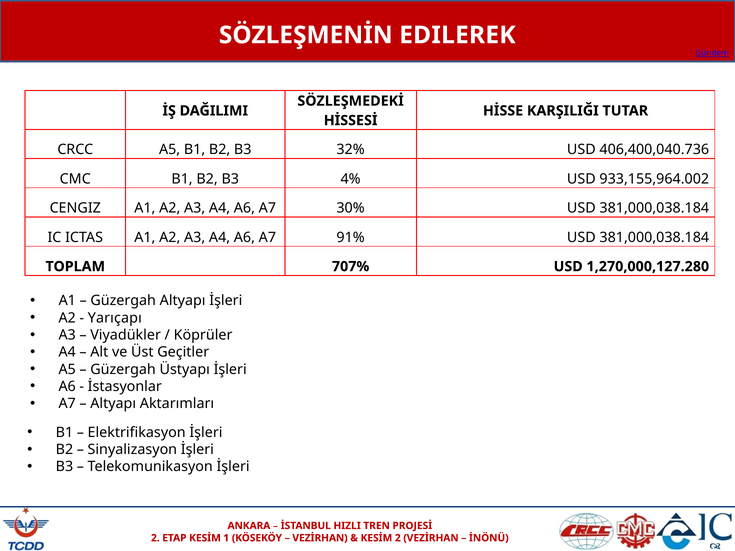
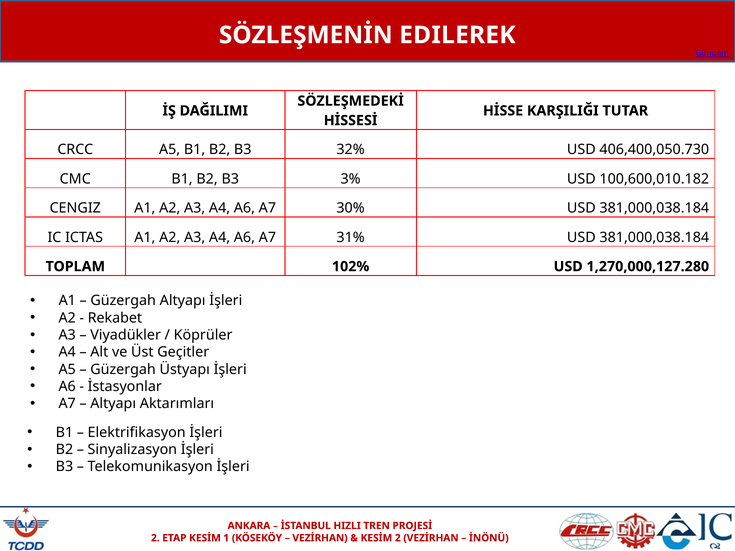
406,400,040.736: 406,400,040.736 -> 406,400,050.730 (654, 150)
4%: 4% -> 3% (351, 179)
933,155,964.002: 933,155,964.002 -> 100,600,010.182 (654, 179)
91%: 91% -> 31% (351, 237)
707%: 707% -> 102% (351, 267)
Yarıçapı: Yarıçapı -> Rekabet (115, 318)
